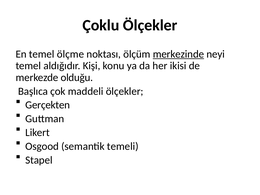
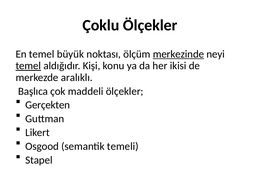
ölçme: ölçme -> büyük (70, 54)
temel underline: none -> present (28, 66)
olduğu: olduğu -> aralıklı (77, 77)
